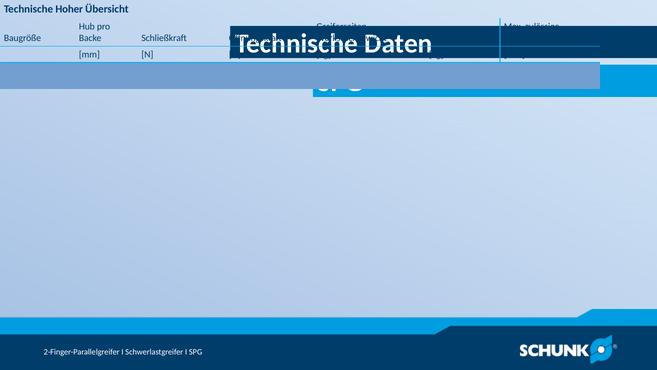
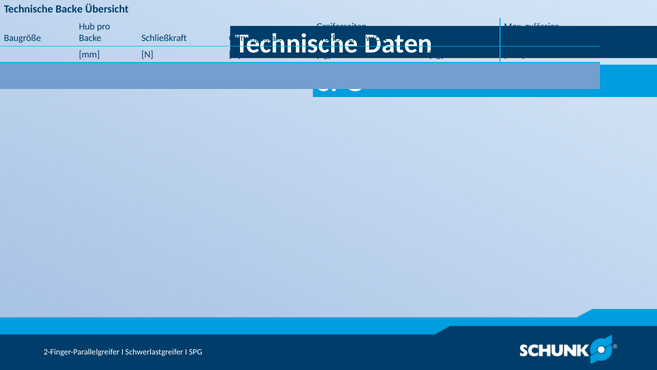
Technische Hoher: Hoher -> Backe (69, 9)
